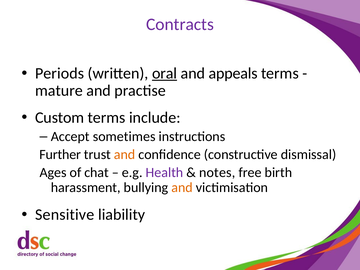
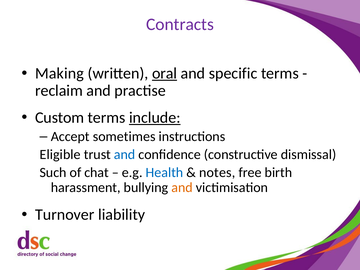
Periods: Periods -> Making (60, 73)
appeals: appeals -> specific (233, 73)
mature: mature -> reclaim (59, 91)
include underline: none -> present (155, 118)
Further: Further -> Eligible (60, 155)
and colour: orange -> blue (125, 155)
Ages: Ages -> Such (53, 172)
Health colour: purple -> blue (165, 172)
Sensitive: Sensitive -> Turnover (65, 215)
